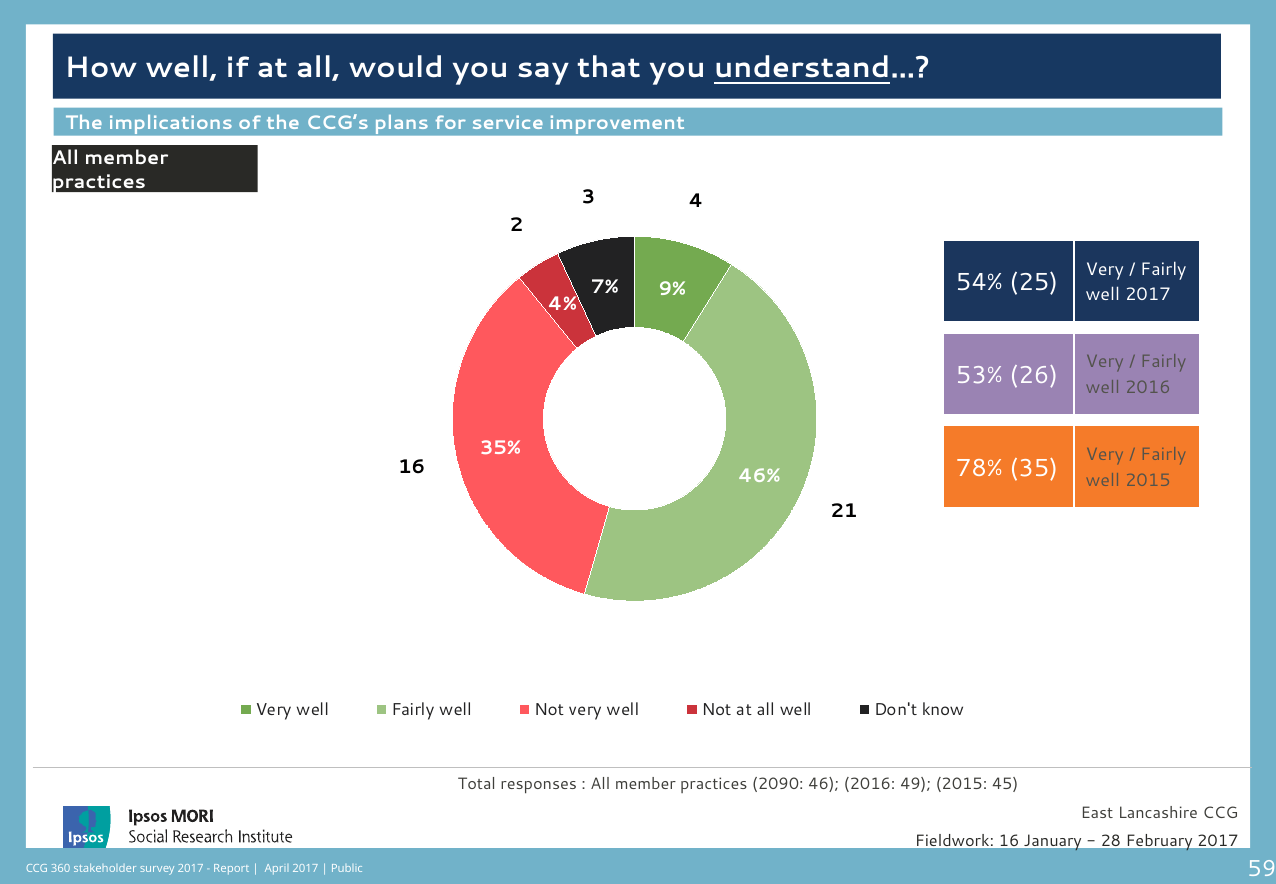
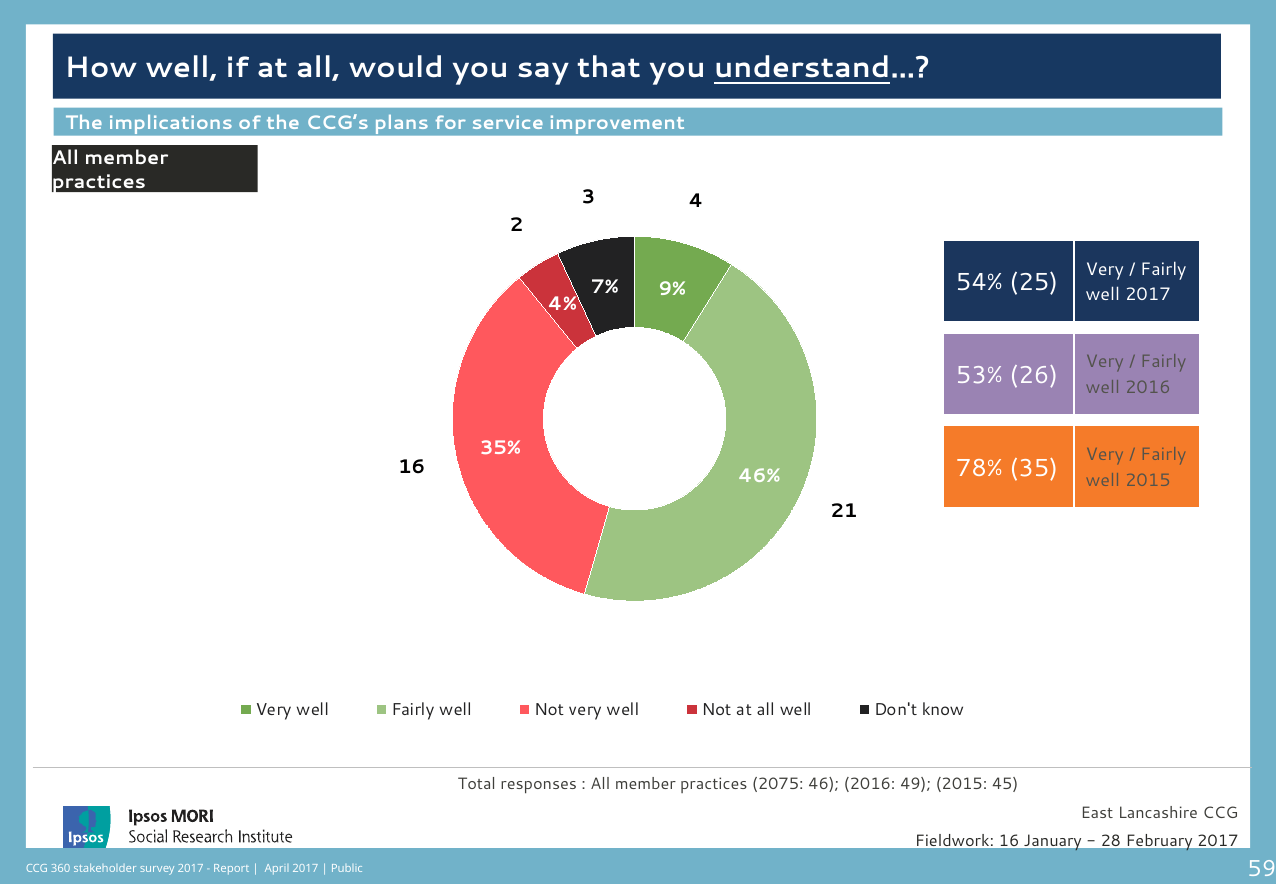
2090: 2090 -> 2075 (778, 783)
